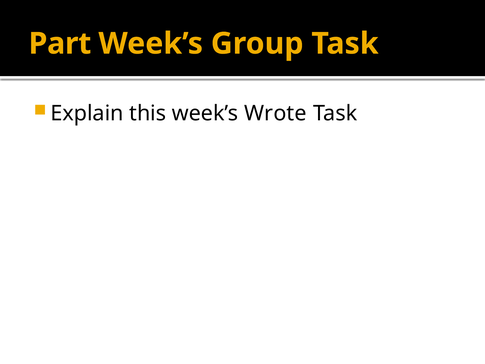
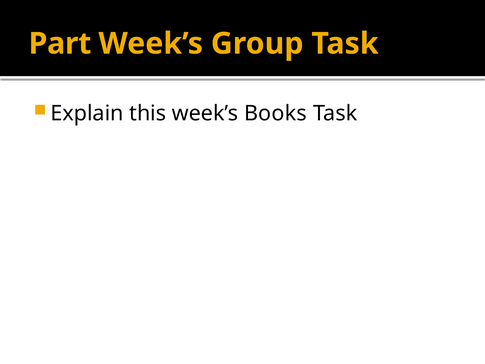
Wrote: Wrote -> Books (275, 113)
